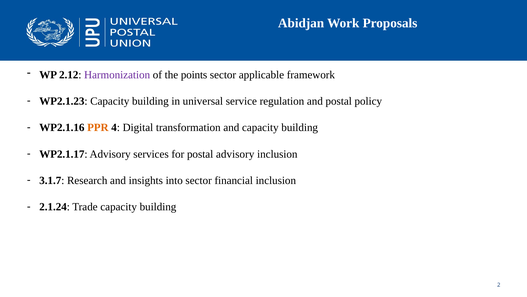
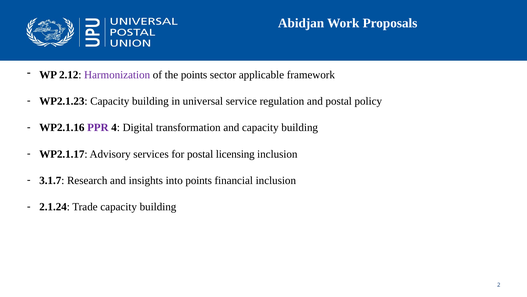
PPR colour: orange -> purple (98, 127)
postal advisory: advisory -> licensing (235, 154)
into sector: sector -> points (199, 180)
